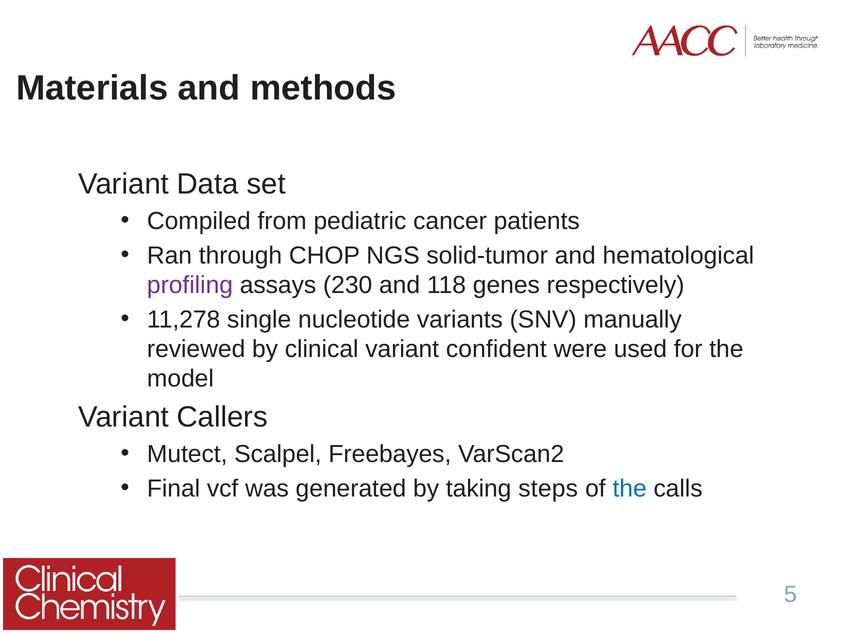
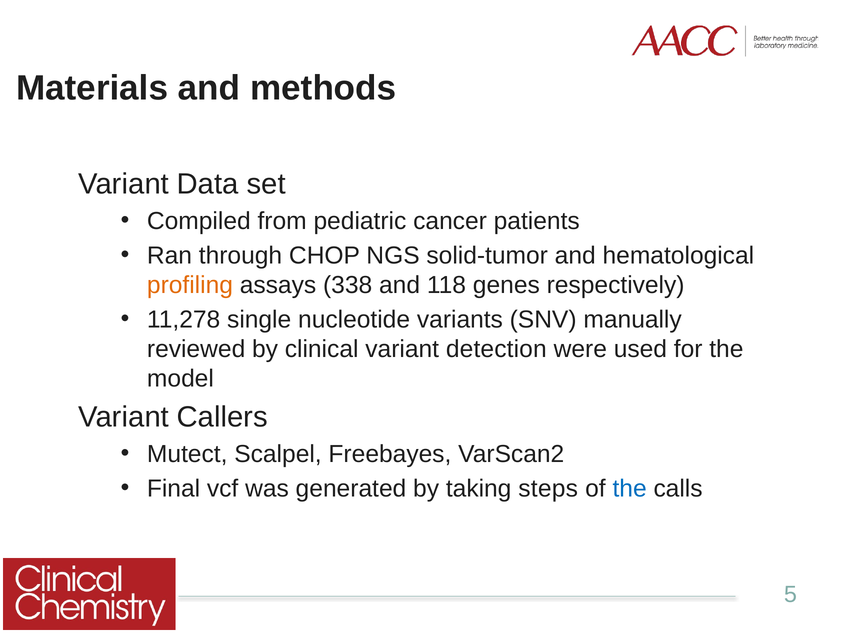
profiling colour: purple -> orange (190, 285)
230: 230 -> 338 (348, 285)
confident: confident -> detection (496, 349)
